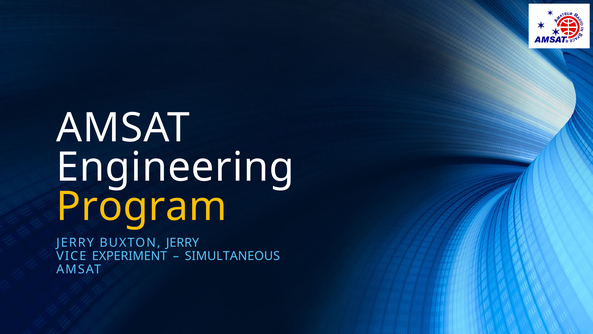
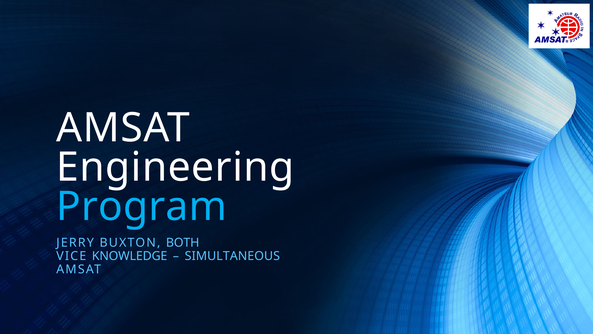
Program colour: yellow -> light blue (142, 206)
BUXTON JERRY: JERRY -> BOTH (183, 242)
EXPERIMENT: EXPERIMENT -> KNOWLEDGE (130, 256)
